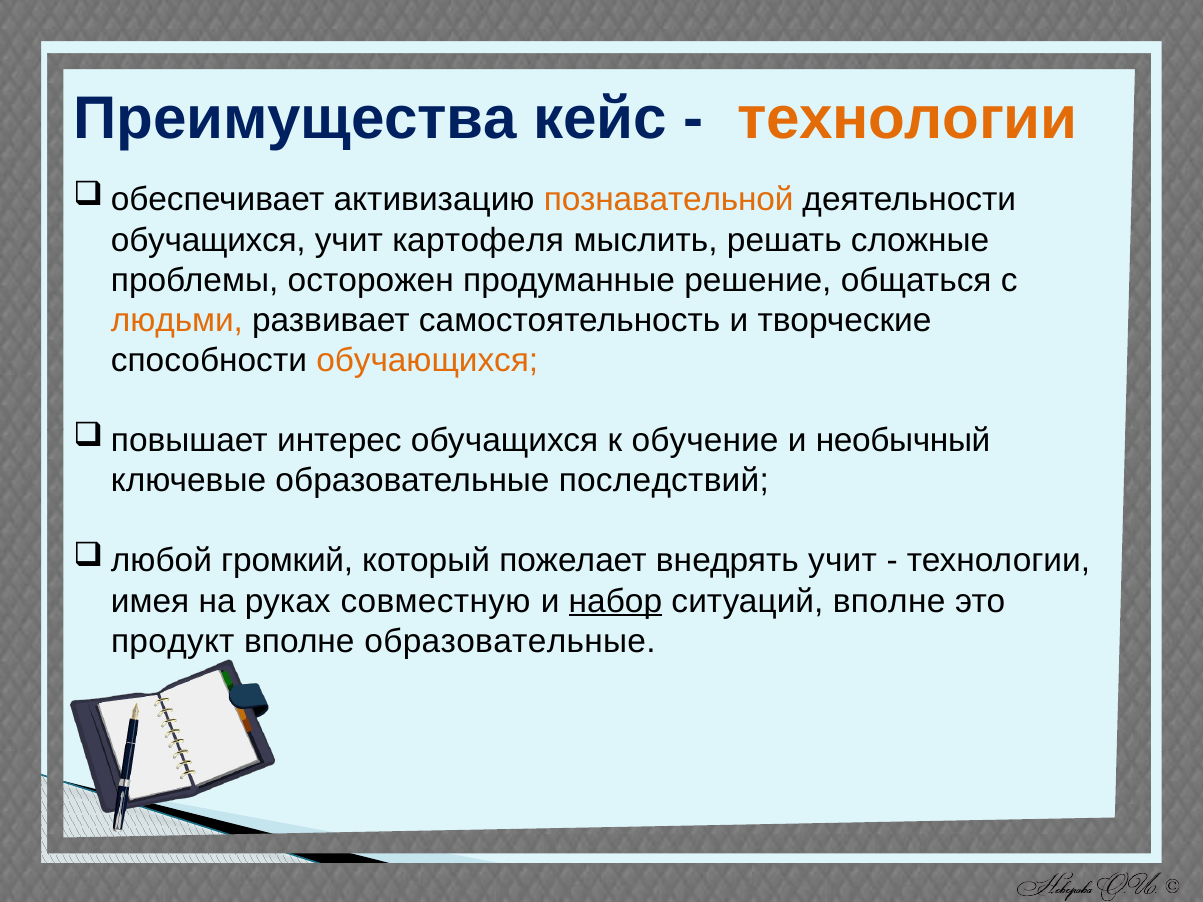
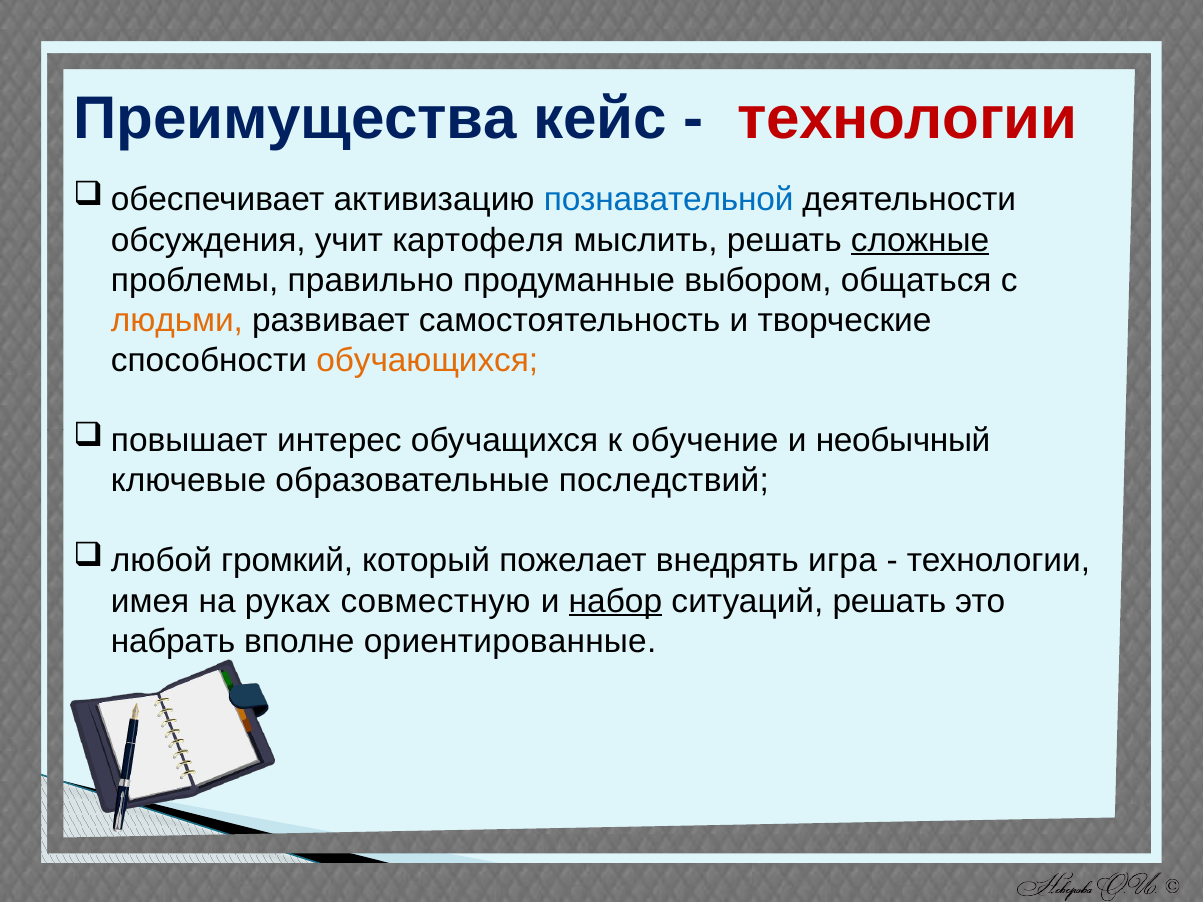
технологии colour: orange -> red (907, 118)
познавательной colour: orange -> blue (669, 200)
обучащихся: обучащихся -> обсуждения (208, 240)
сложные underline: none -> present (920, 240)
осторожен: осторожен -> правильно (371, 280)
решение: решение -> выбором (758, 280)
внедрять учит: учит -> игра (843, 561)
ситуаций вполне: вполне -> решать (889, 601)
продукт: продукт -> набрать (173, 641)
вполне образовательные: образовательные -> ориентированные (510, 641)
